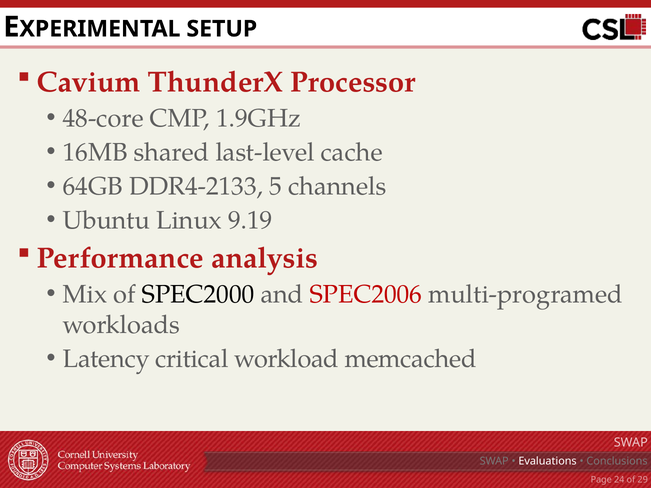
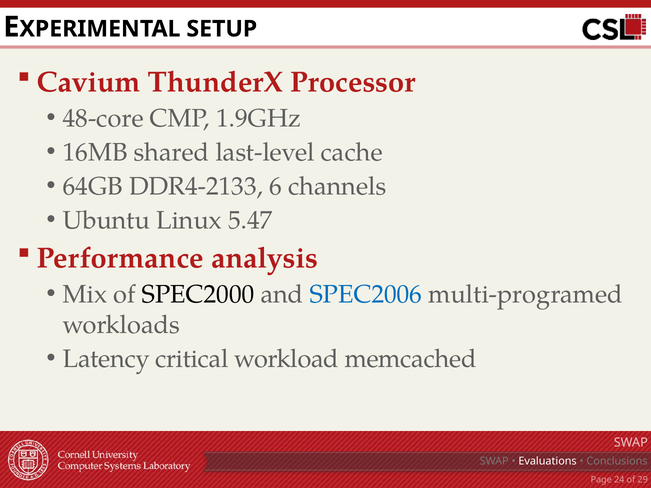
5: 5 -> 6 (276, 186)
9.19: 9.19 -> 5.47 (250, 220)
SPEC2006 colour: red -> blue (366, 294)
